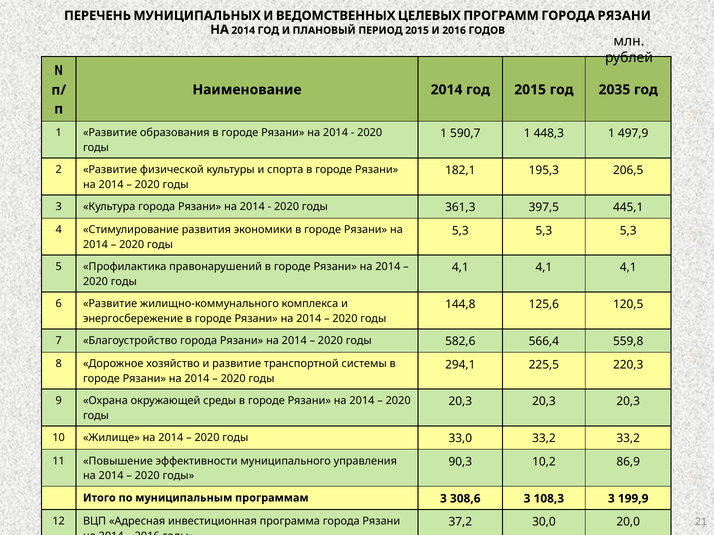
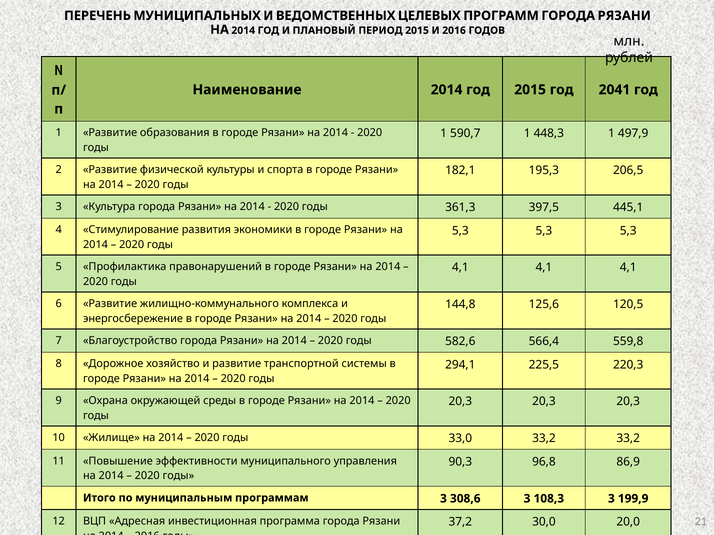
2035: 2035 -> 2041 (614, 90)
10,2: 10,2 -> 96,8 (544, 462)
